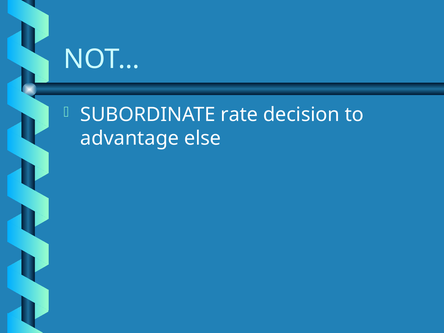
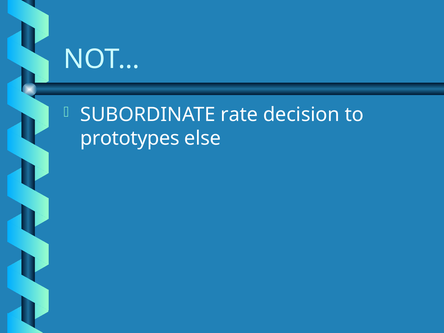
advantage: advantage -> prototypes (130, 138)
